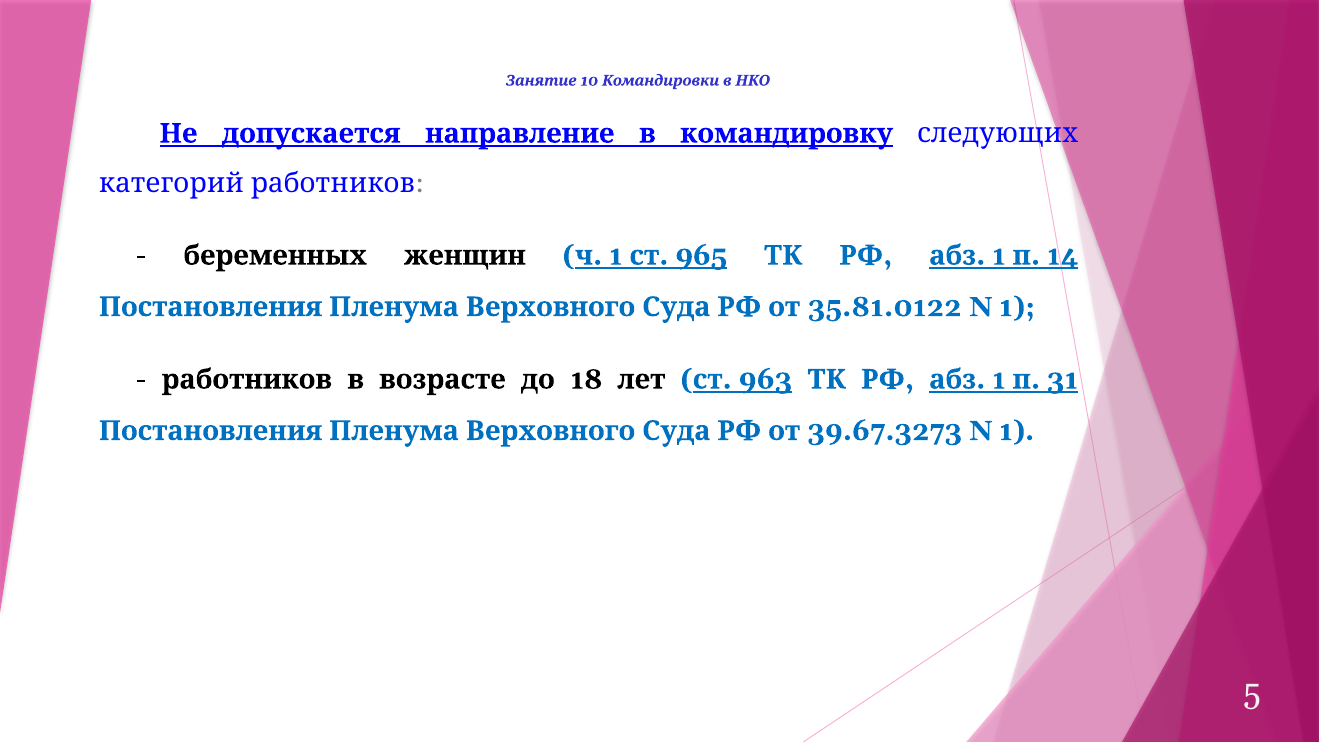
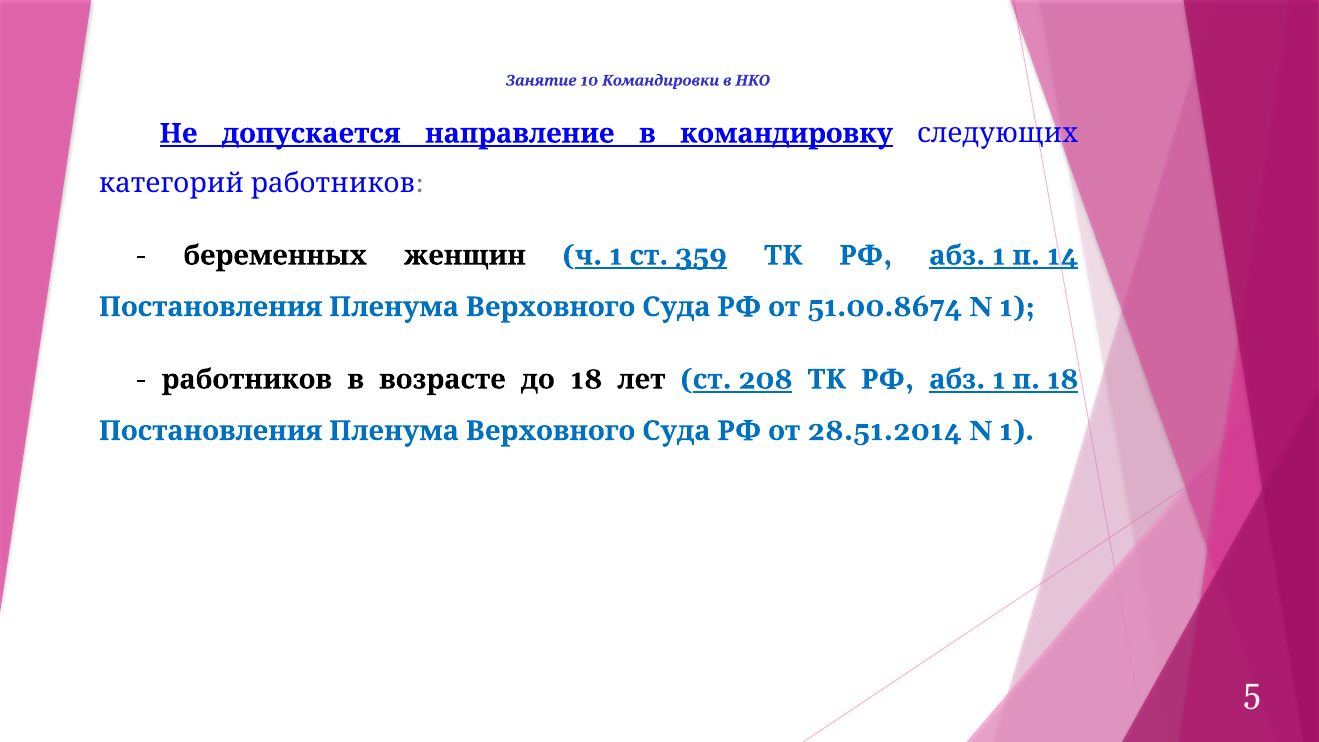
965: 965 -> 359 (701, 256)
35.81.0122: 35.81.0122 -> 51.00.8674 (885, 307)
963: 963 -> 208 (766, 379)
31: 31 -> 18 (1063, 379)
39.67.3273: 39.67.3273 -> 28.51.2014 (885, 431)
